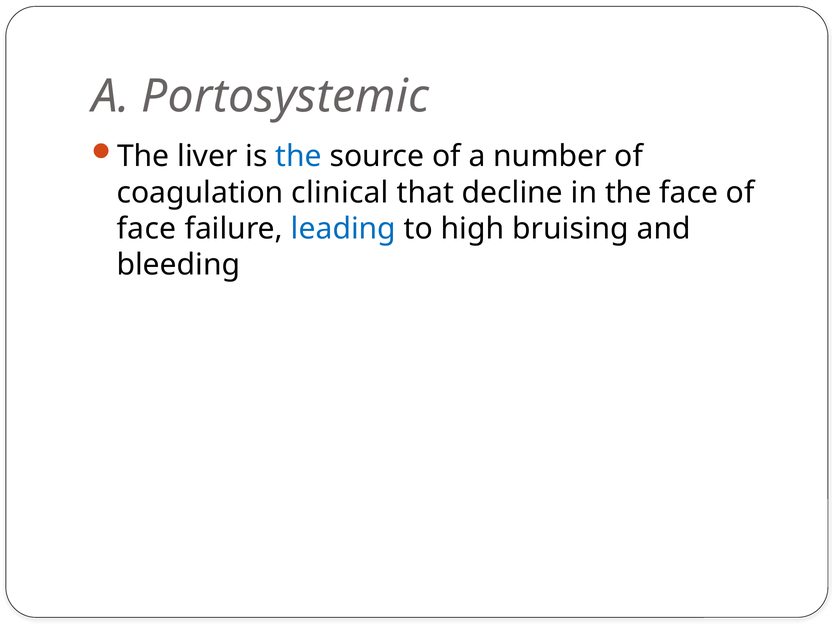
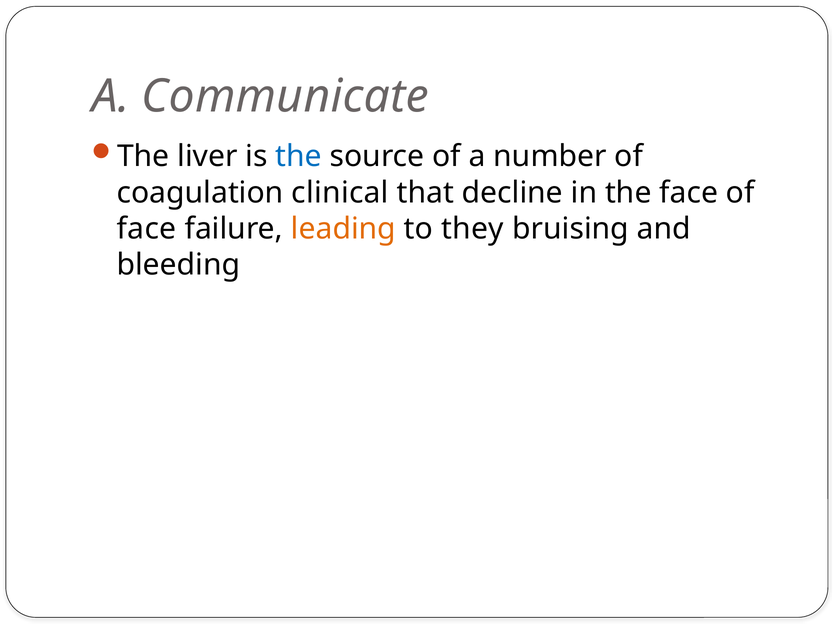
Portosystemic: Portosystemic -> Communicate (285, 96)
leading colour: blue -> orange (343, 229)
high: high -> they (472, 229)
